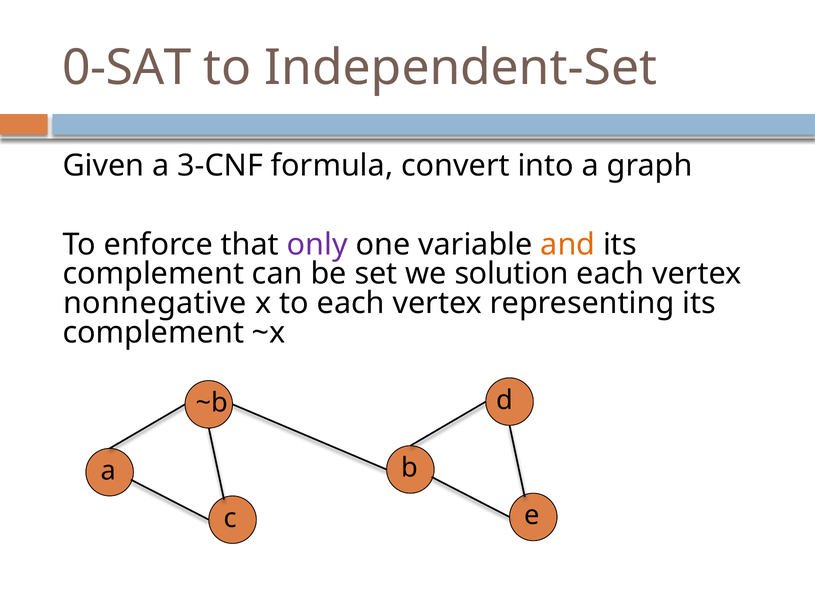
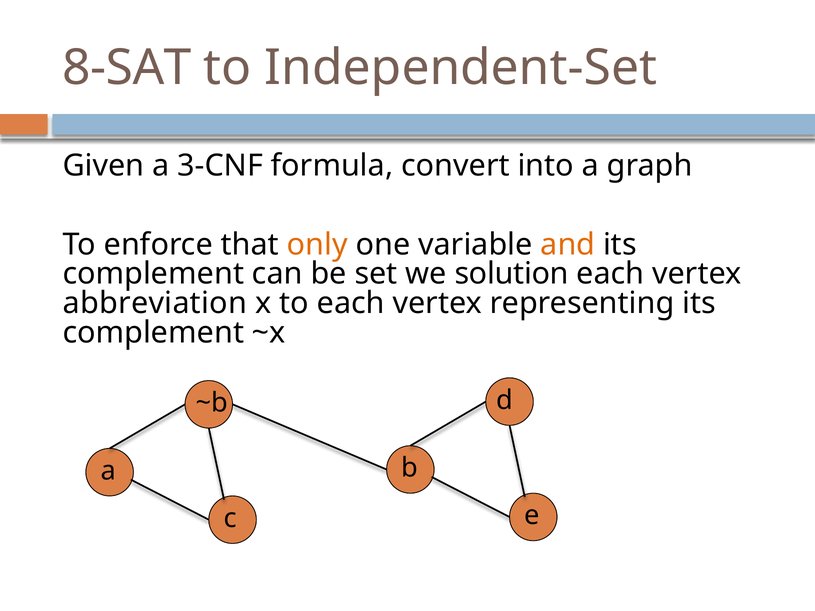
0-SAT: 0-SAT -> 8-SAT (127, 68)
only colour: purple -> orange (317, 245)
nonnegative: nonnegative -> abbreviation (155, 303)
